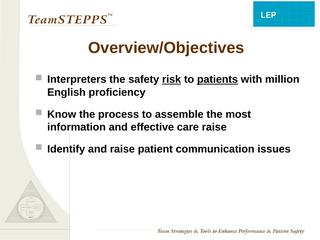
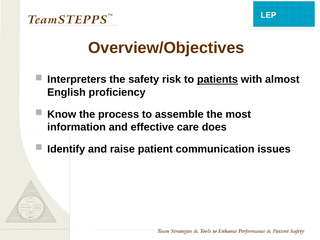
risk underline: present -> none (172, 79)
million: million -> almost (282, 79)
care raise: raise -> does (214, 127)
